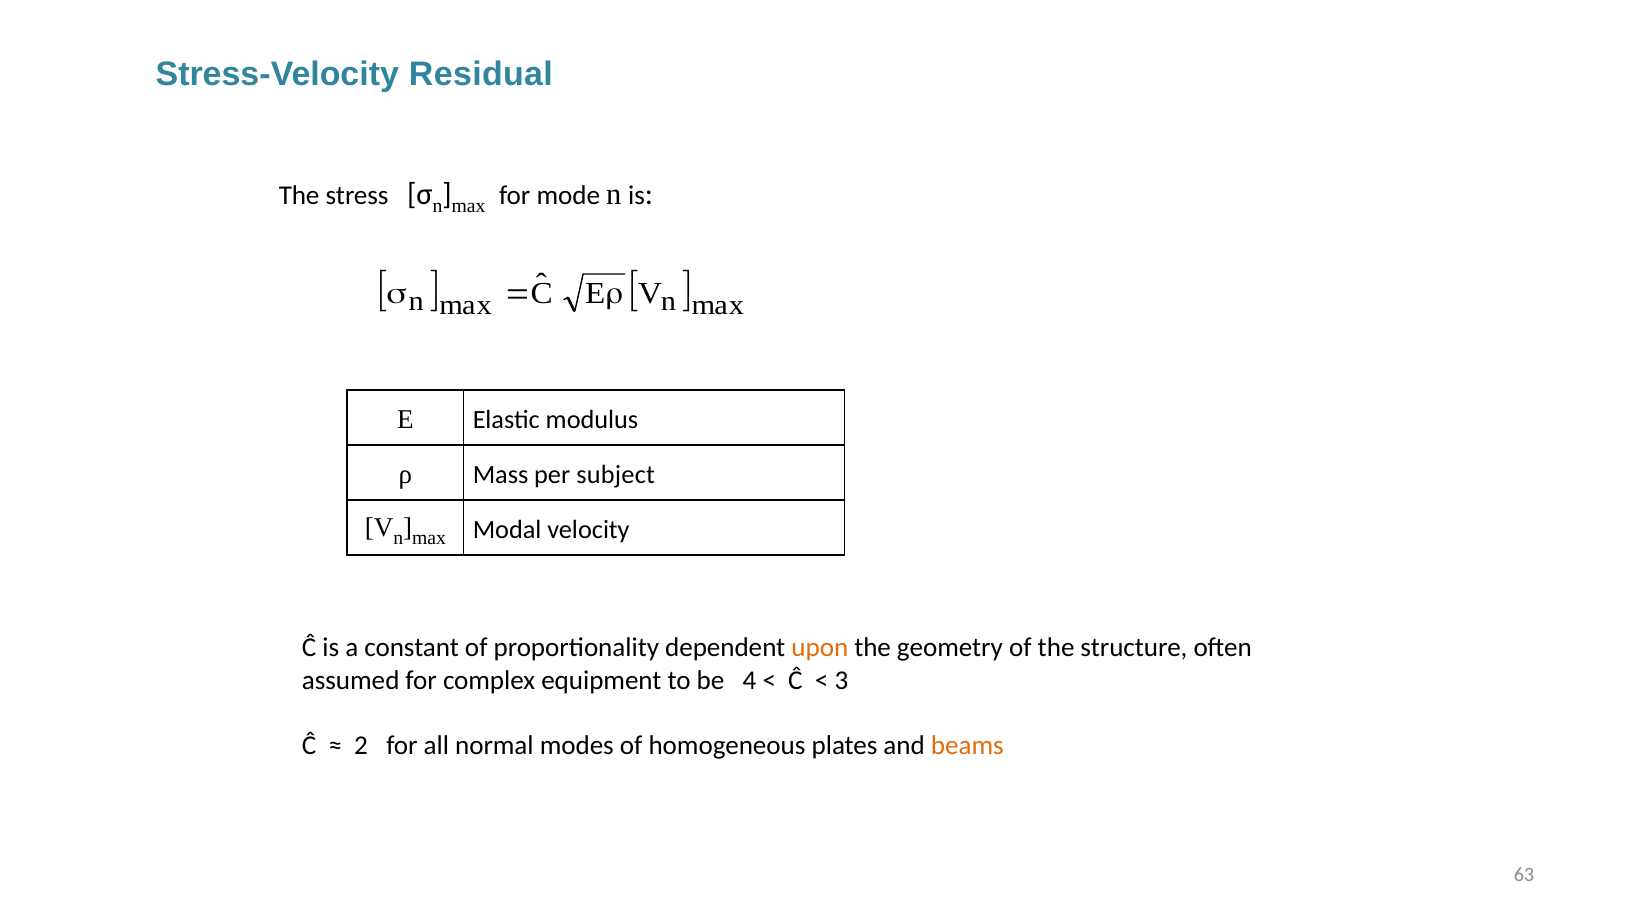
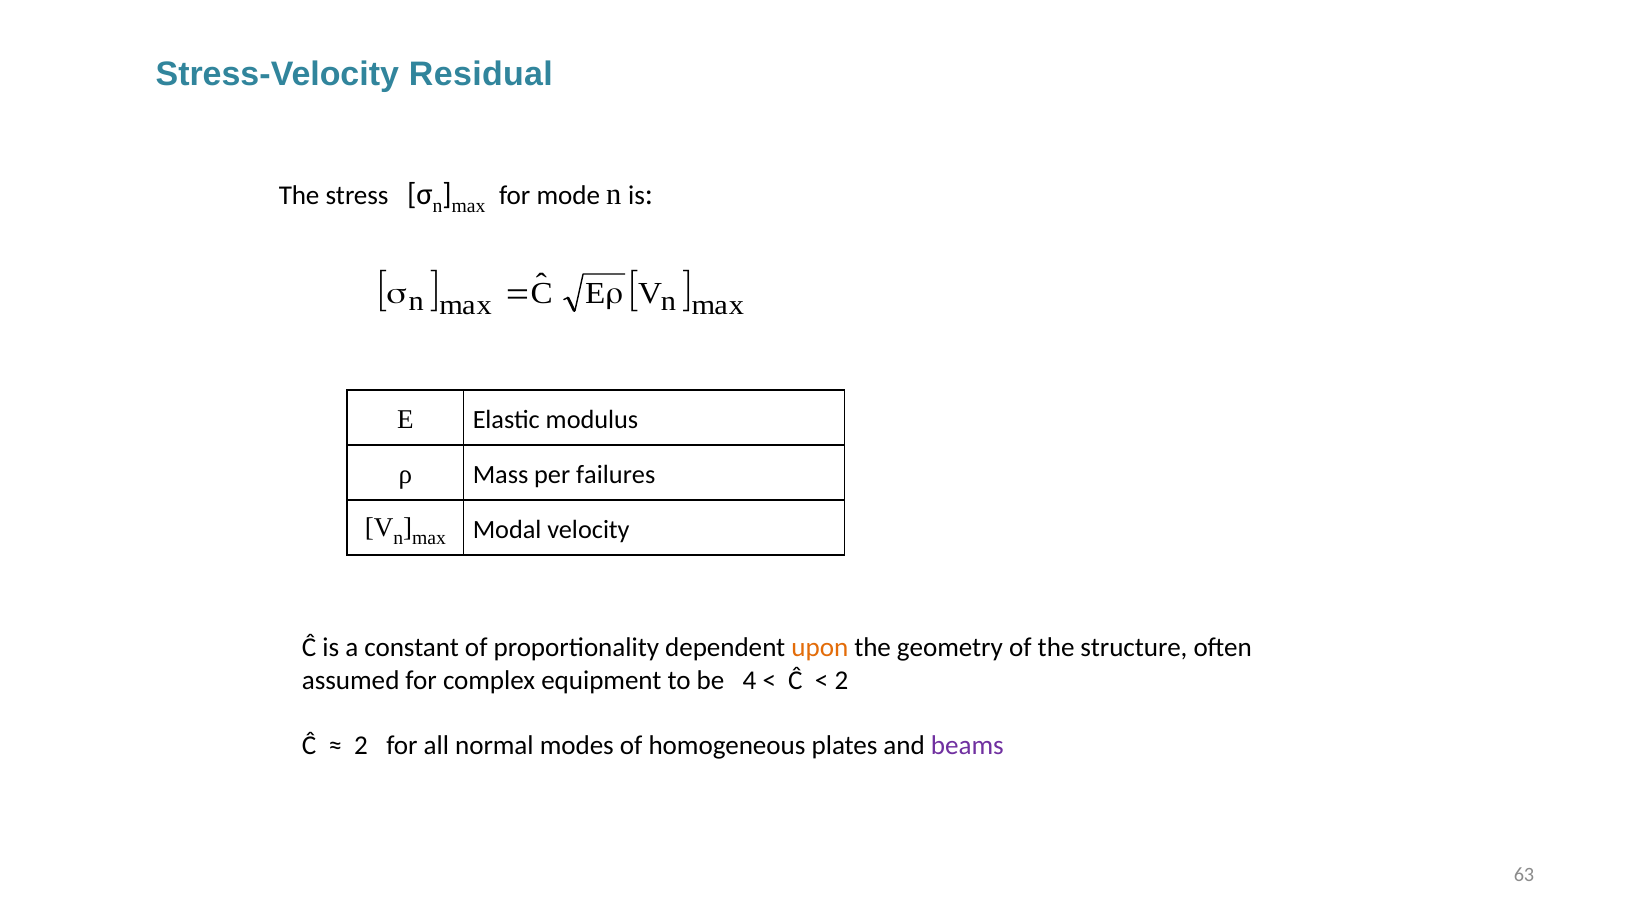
subject: subject -> failures (616, 475)
3: 3 -> 2 (841, 680)
beams colour: orange -> purple (967, 745)
